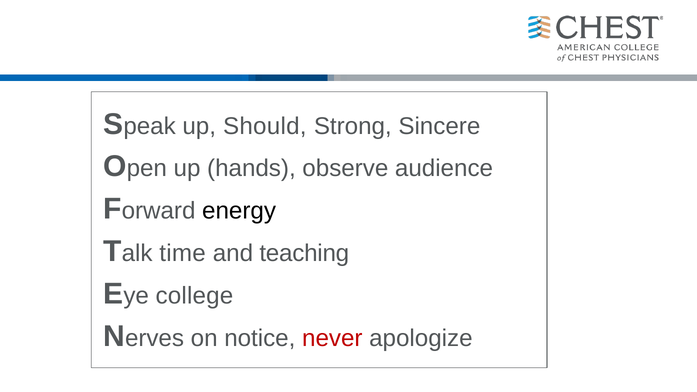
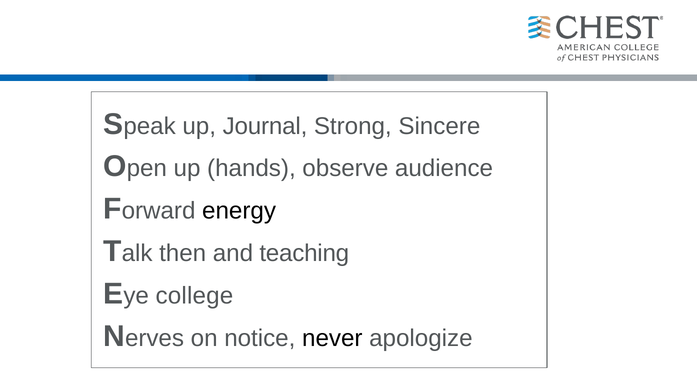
Should: Should -> Journal (265, 126)
time: time -> then (183, 253)
never colour: red -> black (332, 338)
